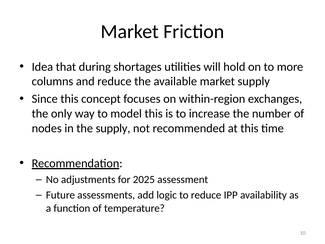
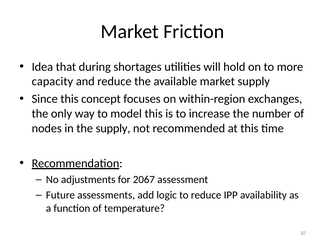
columns: columns -> capacity (52, 81)
2025: 2025 -> 2067 (144, 179)
